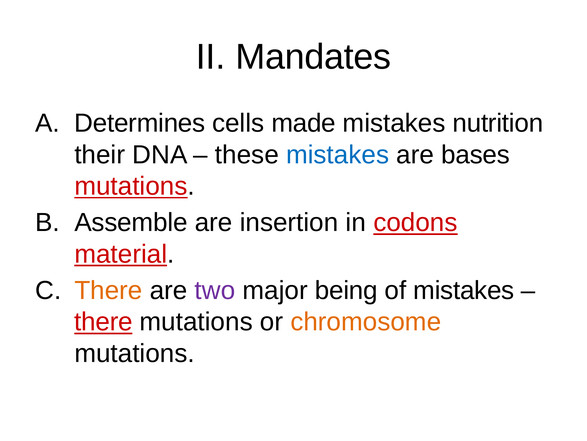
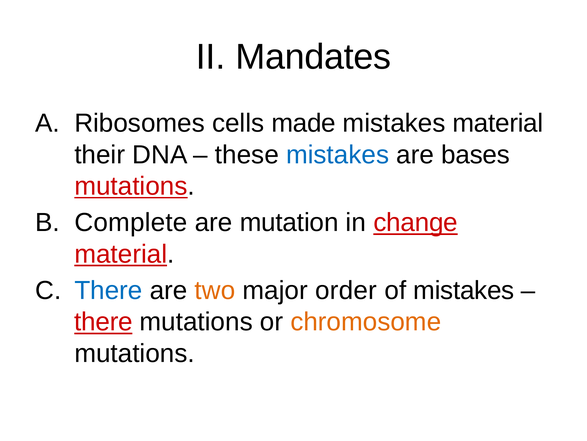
Determines: Determines -> Ribosomes (140, 123)
mistakes nutrition: nutrition -> material (498, 123)
Assemble: Assemble -> Complete (131, 222)
insertion: insertion -> mutation (289, 222)
codons: codons -> change (416, 222)
There colour: orange -> blue (108, 290)
two colour: purple -> orange (215, 290)
being: being -> order (346, 290)
